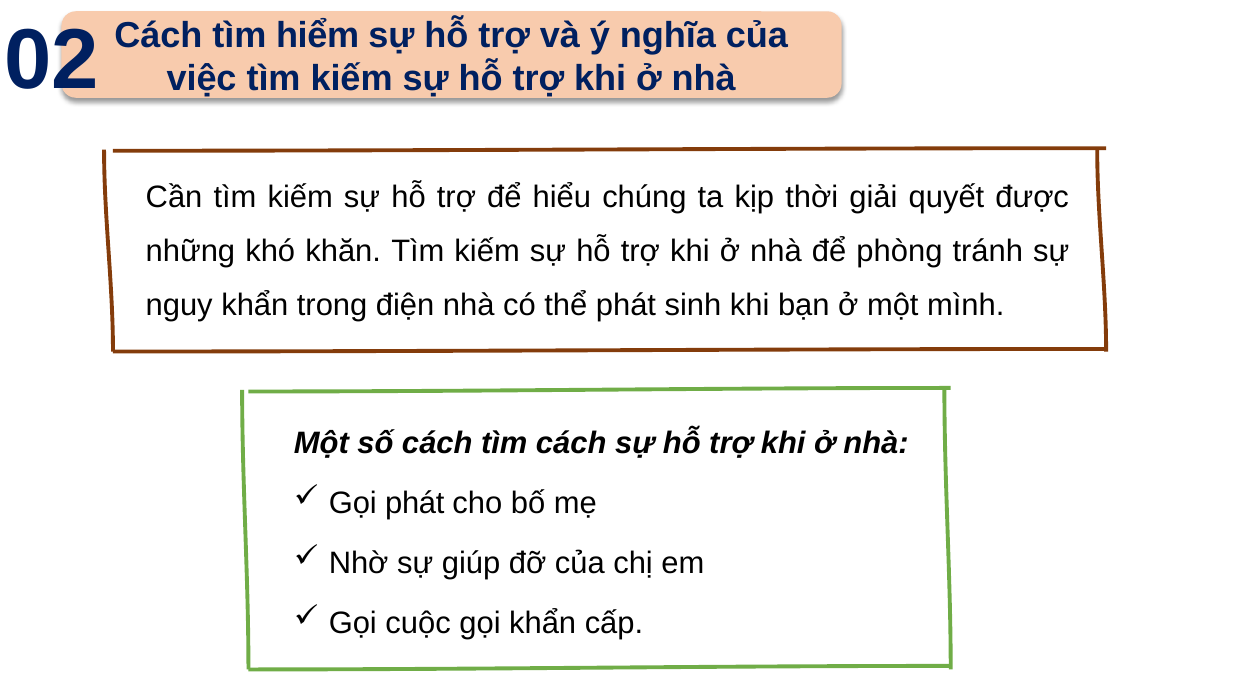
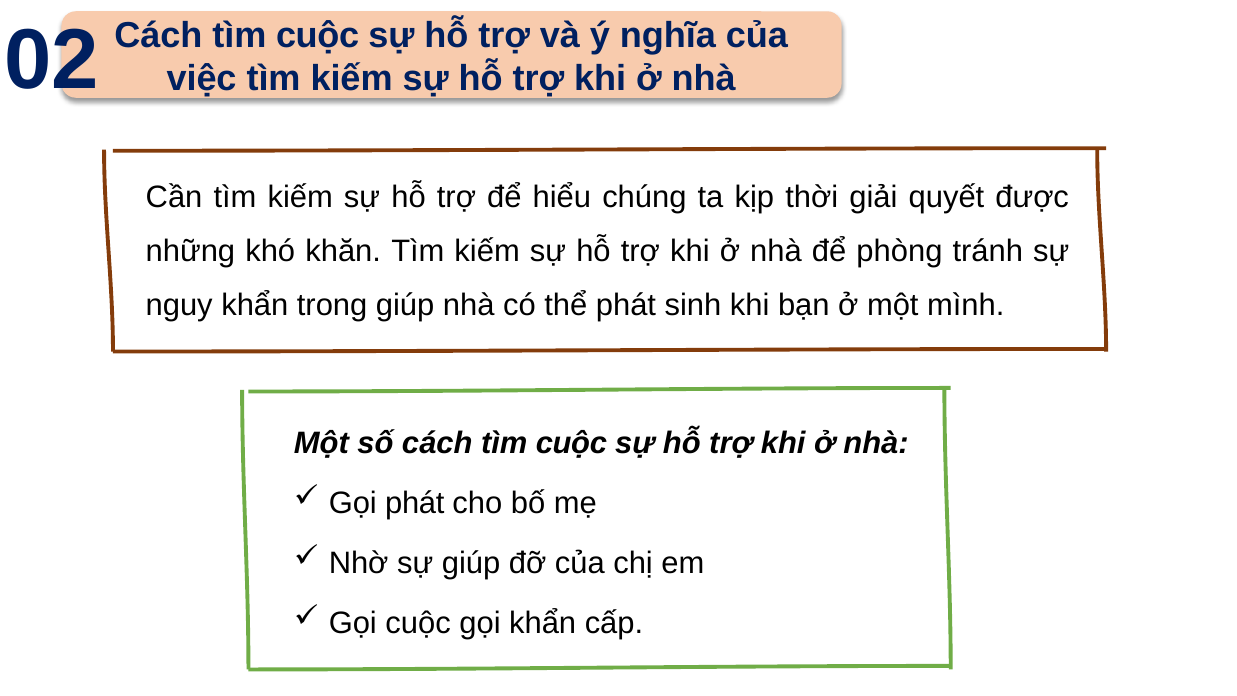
hiểm: hiểm -> cuộc (318, 35)
trong điện: điện -> giúp (405, 305)
số cách tìm cách: cách -> cuộc (571, 443)
